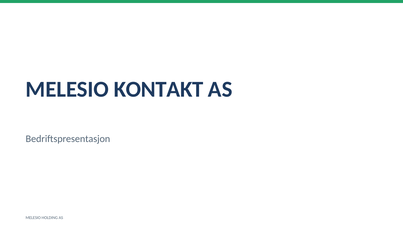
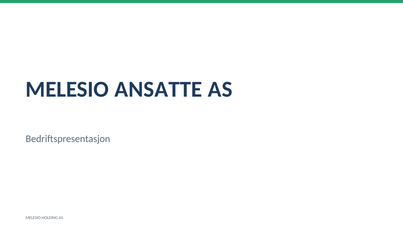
KONTAKT: KONTAKT -> ANSATTE (158, 89)
